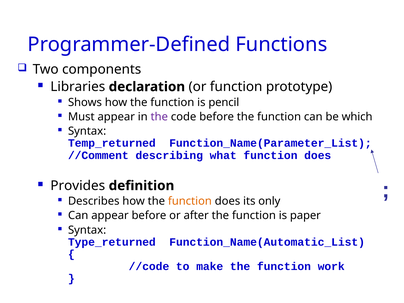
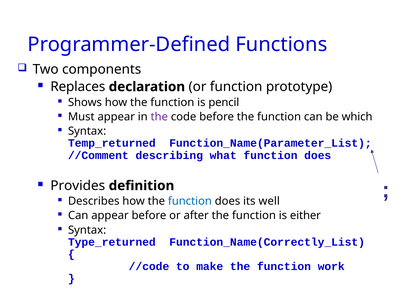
Libraries: Libraries -> Replaces (78, 87)
function colour: orange -> blue (190, 201)
only: only -> well (269, 201)
paper: paper -> either (305, 216)
Function_Name(Automatic_List: Function_Name(Automatic_List -> Function_Name(Correctly_List (267, 242)
